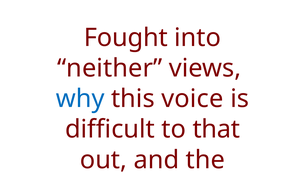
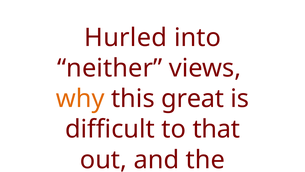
Fought: Fought -> Hurled (126, 38)
why colour: blue -> orange (80, 99)
voice: voice -> great (193, 99)
